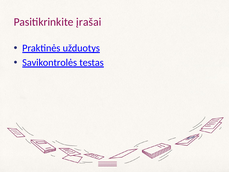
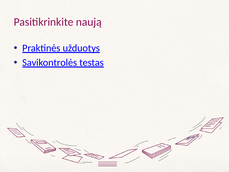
įrašai: įrašai -> naują (89, 22)
